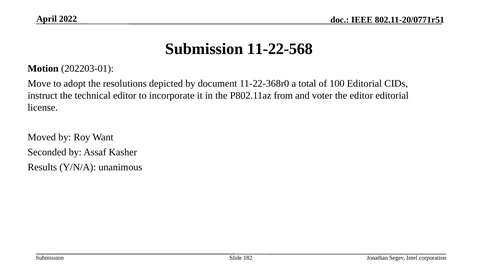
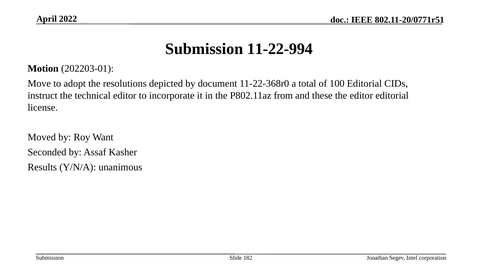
11-22-568: 11-22-568 -> 11-22-994 (280, 49)
voter: voter -> these (322, 95)
